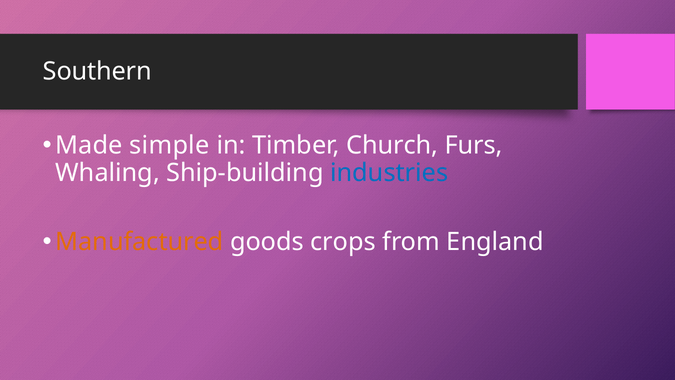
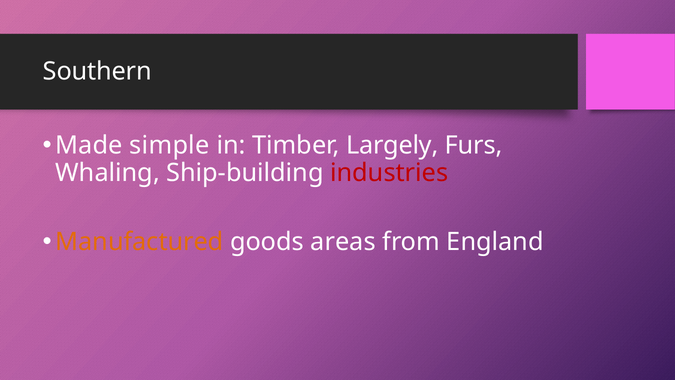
Church: Church -> Largely (392, 145)
industries colour: blue -> red (389, 173)
crops: crops -> areas (343, 242)
